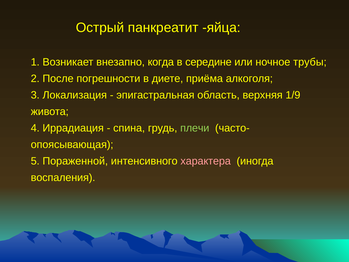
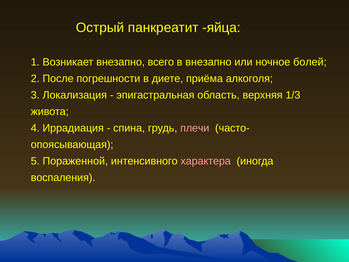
когда: когда -> всего (161, 62)
в середине: середине -> внезапно (208, 62)
трубы: трубы -> болей (310, 62)
1/9: 1/9 -> 1/3 (293, 95)
плечи colour: light green -> pink (195, 128)
